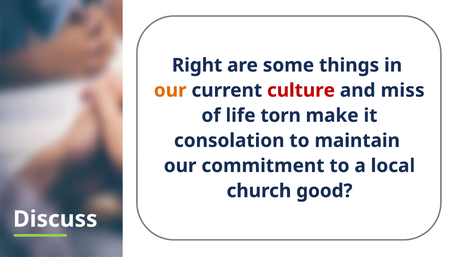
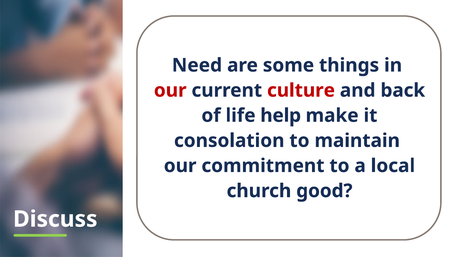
Right: Right -> Need (197, 65)
our colour: orange -> red (170, 90)
miss: miss -> back (403, 90)
torn: torn -> help (281, 115)
